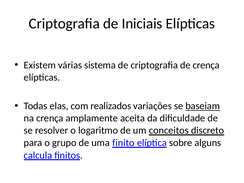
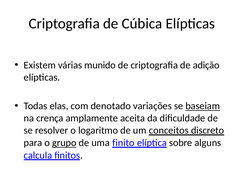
Iniciais: Iniciais -> Cúbica (142, 24)
sistema: sistema -> munido (100, 65)
de crença: crença -> adição (206, 65)
realizados: realizados -> denotado (111, 106)
grupo underline: none -> present (64, 143)
